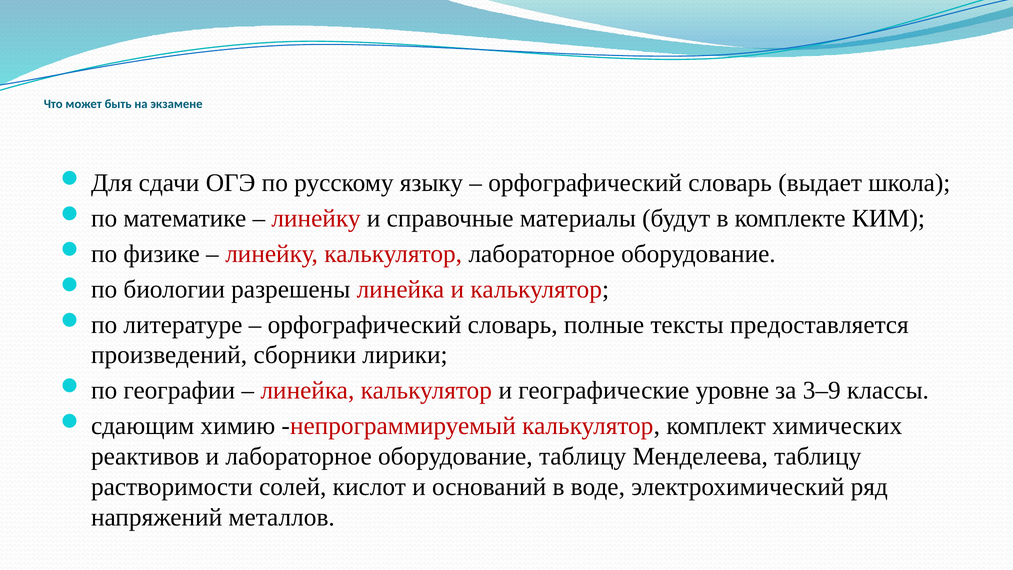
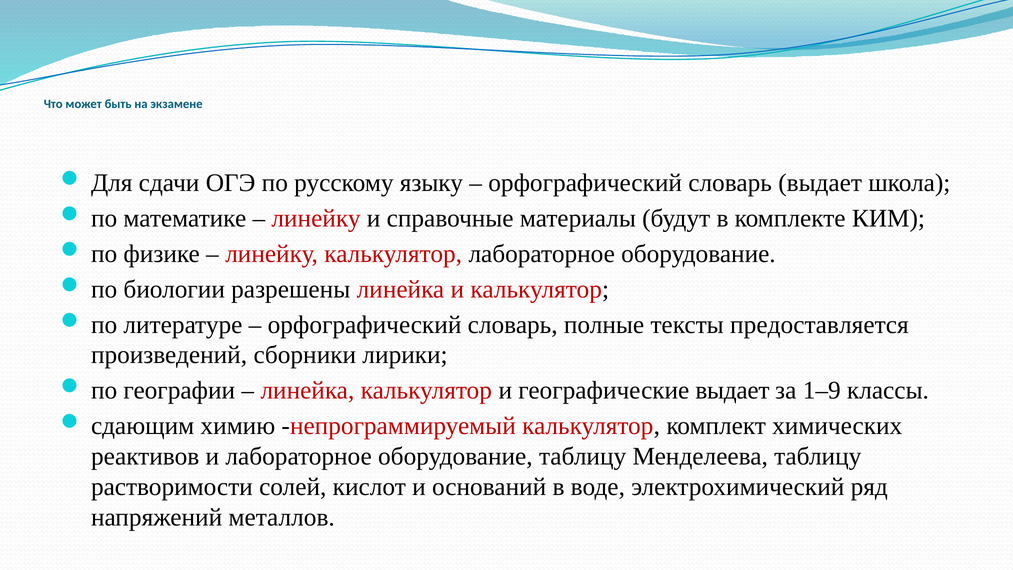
географические уровне: уровне -> выдает (732, 390)
3–9: 3–9 -> 1–9 (822, 390)
